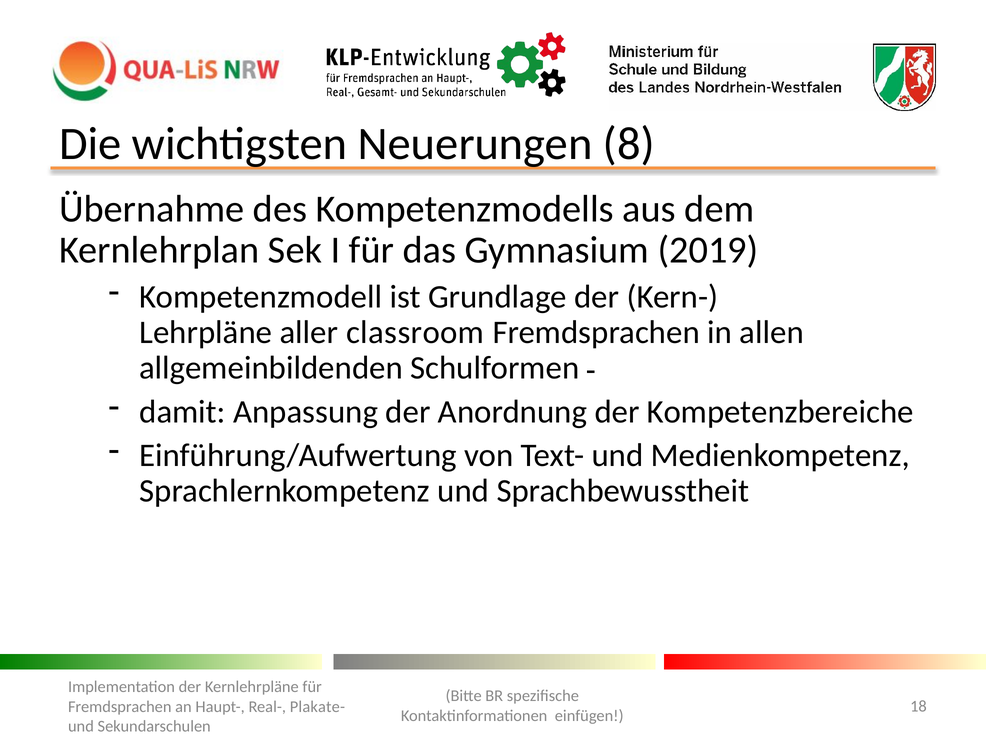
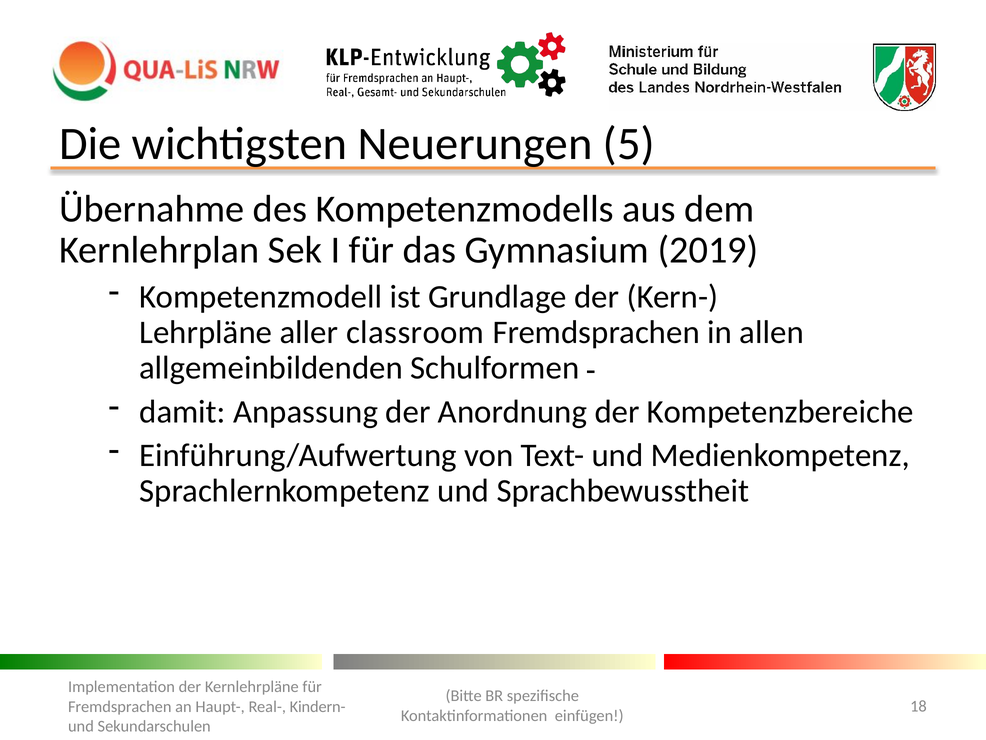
8: 8 -> 5 (629, 144)
Plakate-: Plakate- -> Kindern- (318, 706)
